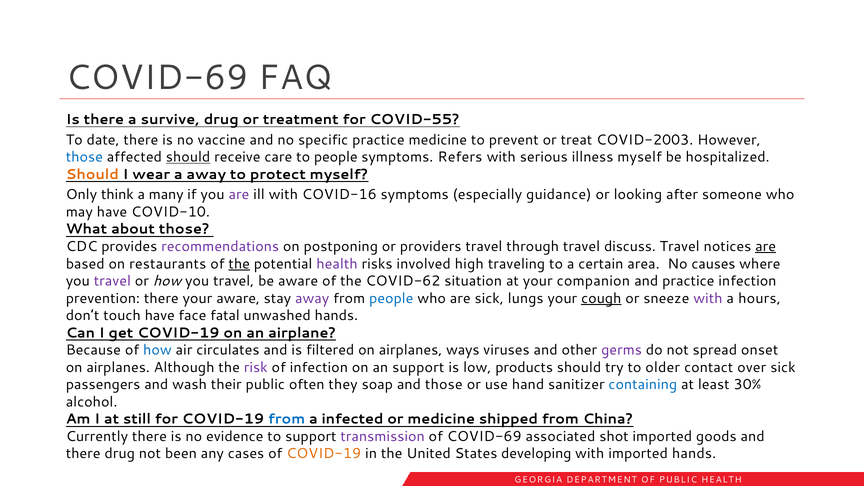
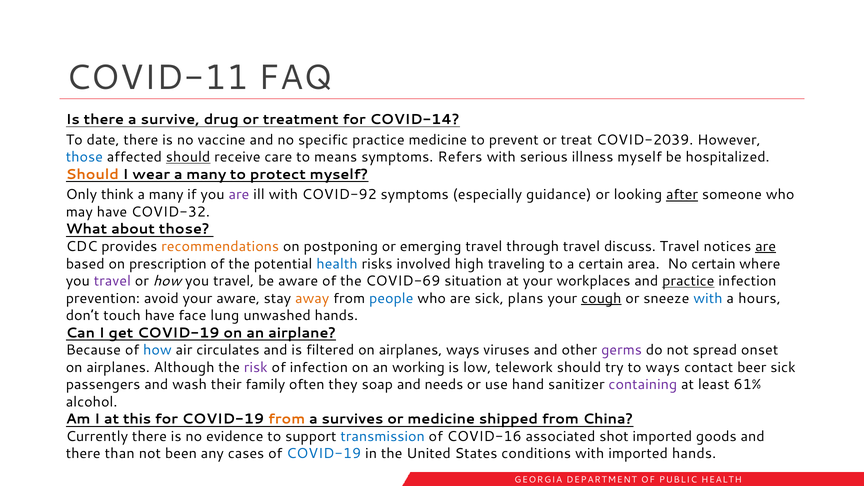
COVID-69: COVID-69 -> COVID-11 (157, 78)
COVID-55: COVID-55 -> COVID-14 (415, 120)
COVID-2003: COVID-2003 -> COVID-2039 (645, 140)
to people: people -> means (336, 157)
wear a away: away -> many (206, 174)
COVID-16: COVID-16 -> COVID-92 (339, 195)
after underline: none -> present (682, 195)
COVID-10: COVID-10 -> COVID-32 (171, 212)
recommendations colour: purple -> orange (220, 246)
providers: providers -> emerging (431, 246)
restaurants: restaurants -> prescription (168, 264)
the underline: present -> none (239, 264)
health colour: purple -> blue (337, 264)
No causes: causes -> certain (713, 264)
COVID-62: COVID-62 -> COVID-69 (403, 281)
companion: companion -> workplaces (594, 281)
practice underline: none -> present (688, 281)
prevention there: there -> avoid (161, 298)
away colour: purple -> orange (312, 298)
lungs: lungs -> plans (526, 298)
with colour: purple -> blue (708, 298)
fatal: fatal -> lung (225, 316)
an support: support -> working (418, 367)
products: products -> telework (524, 367)
to older: older -> ways (663, 367)
over: over -> beer (752, 367)
their public: public -> family (265, 385)
and those: those -> needs (444, 385)
containing colour: blue -> purple (643, 385)
30%: 30% -> 61% (747, 385)
still: still -> this (137, 419)
from colour: blue -> orange (287, 419)
infected: infected -> survives (352, 419)
transmission colour: purple -> blue (383, 436)
of COVID-69: COVID-69 -> COVID-16 (484, 436)
there drug: drug -> than (120, 454)
COVID-19 colour: orange -> blue (324, 454)
developing: developing -> conditions (536, 454)
